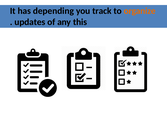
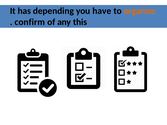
track: track -> have (102, 11)
updates: updates -> confirm (30, 22)
